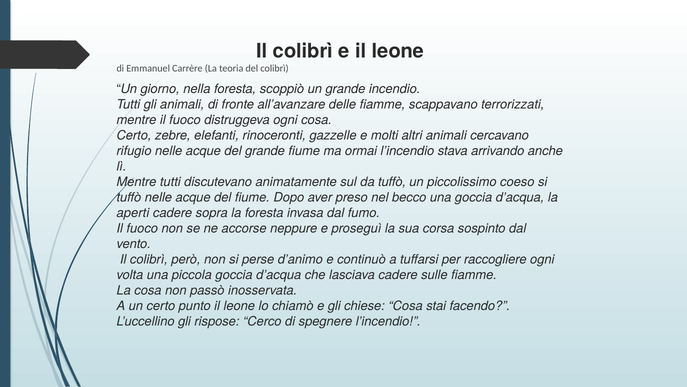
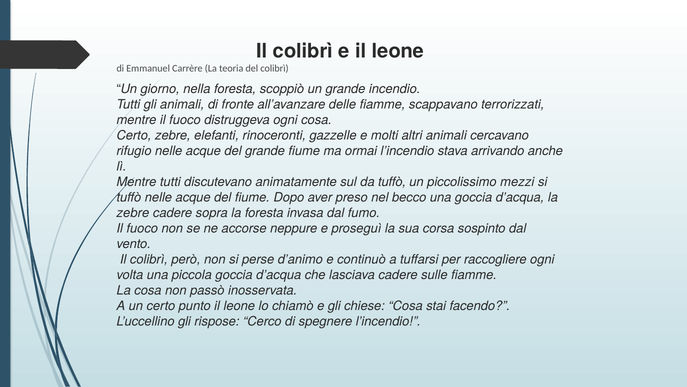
coeso: coeso -> mezzi (517, 182)
aperti: aperti -> zebre (133, 213)
